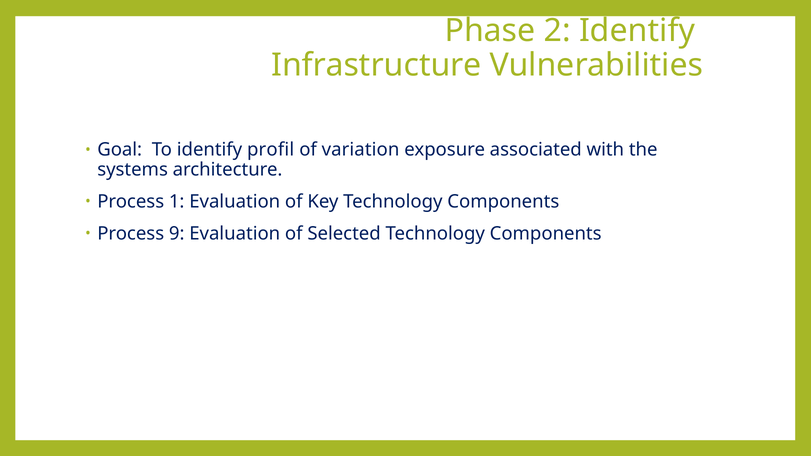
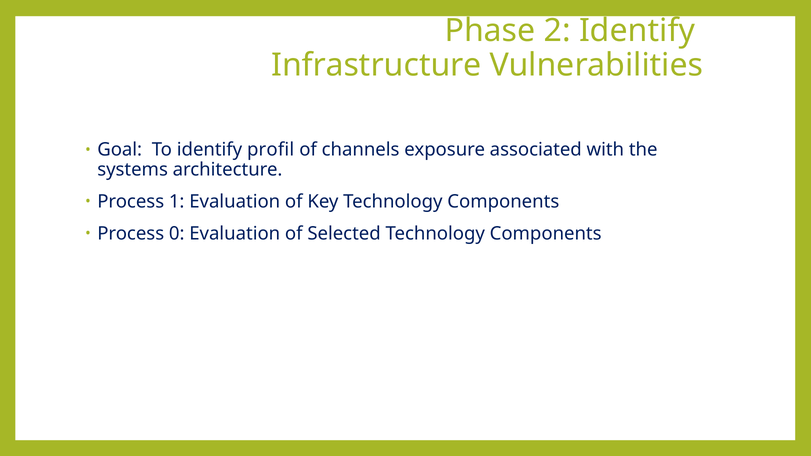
variation: variation -> channels (361, 150)
9: 9 -> 0 (177, 234)
